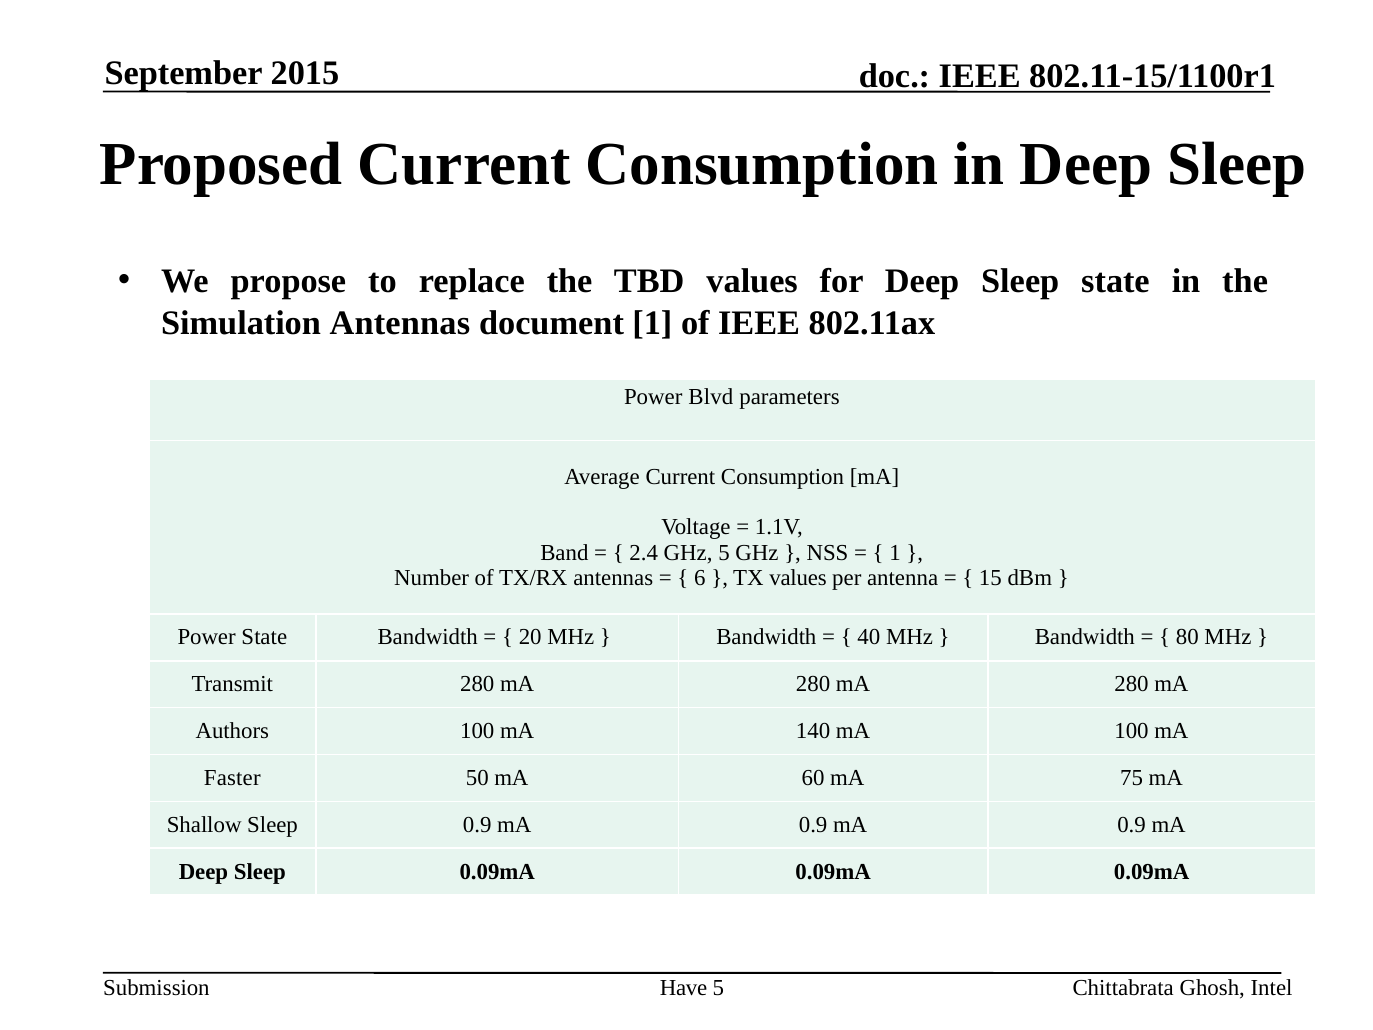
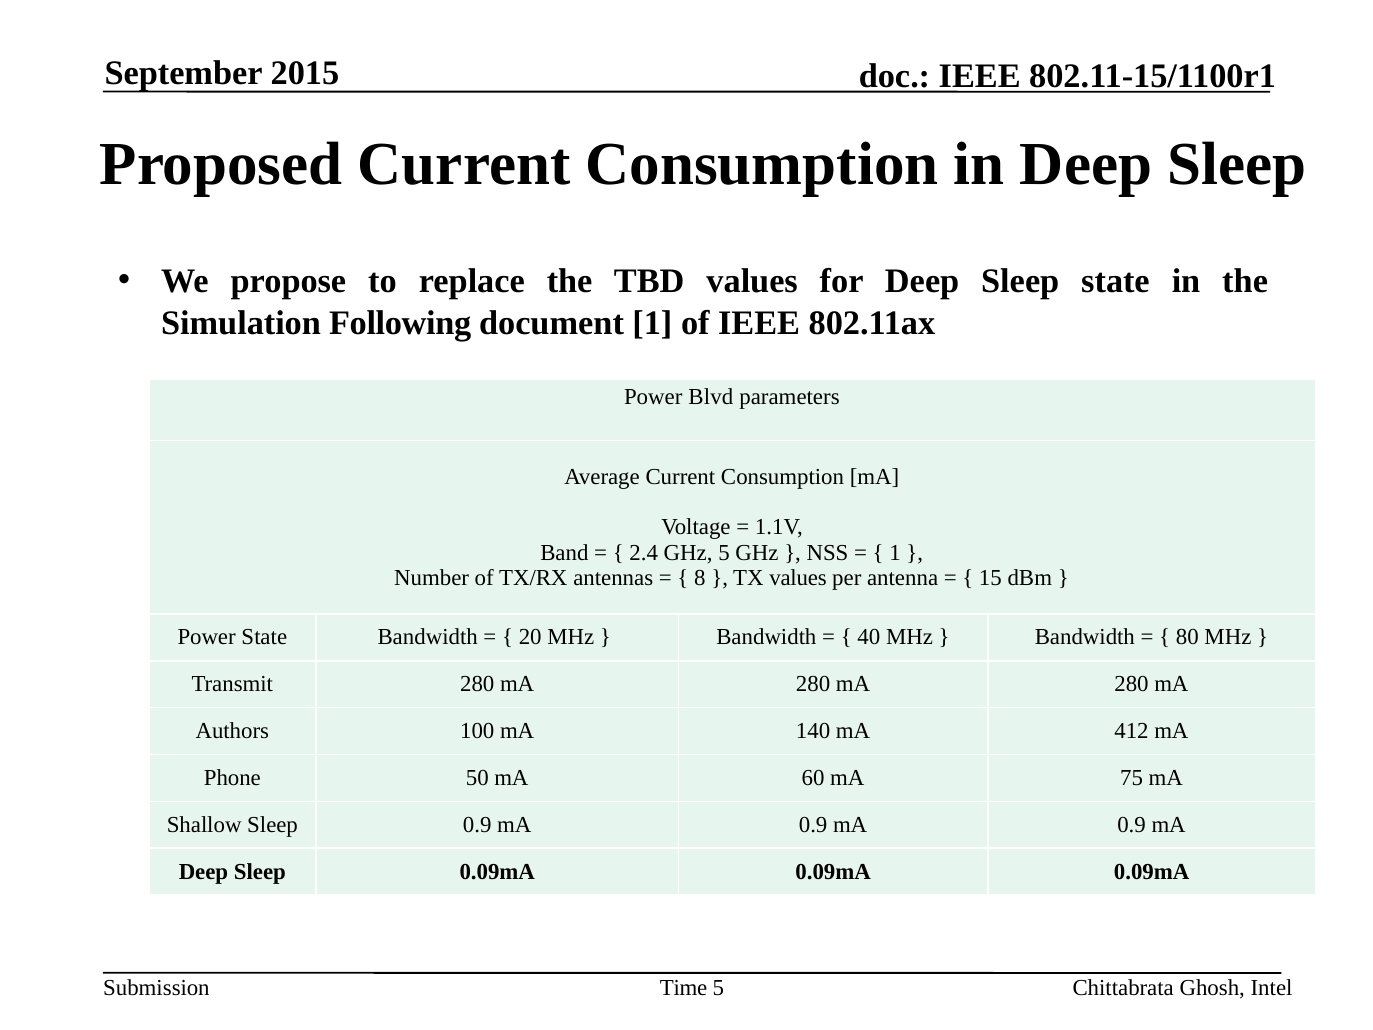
Simulation Antennas: Antennas -> Following (400, 323)
6: 6 -> 8 (700, 578)
mA 100: 100 -> 412 (1132, 731)
Faster: Faster -> Phone (232, 778)
Have: Have -> Time (684, 988)
